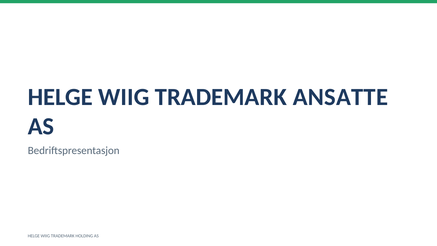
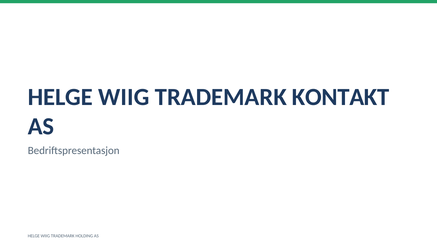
ANSATTE: ANSATTE -> KONTAKT (341, 97)
